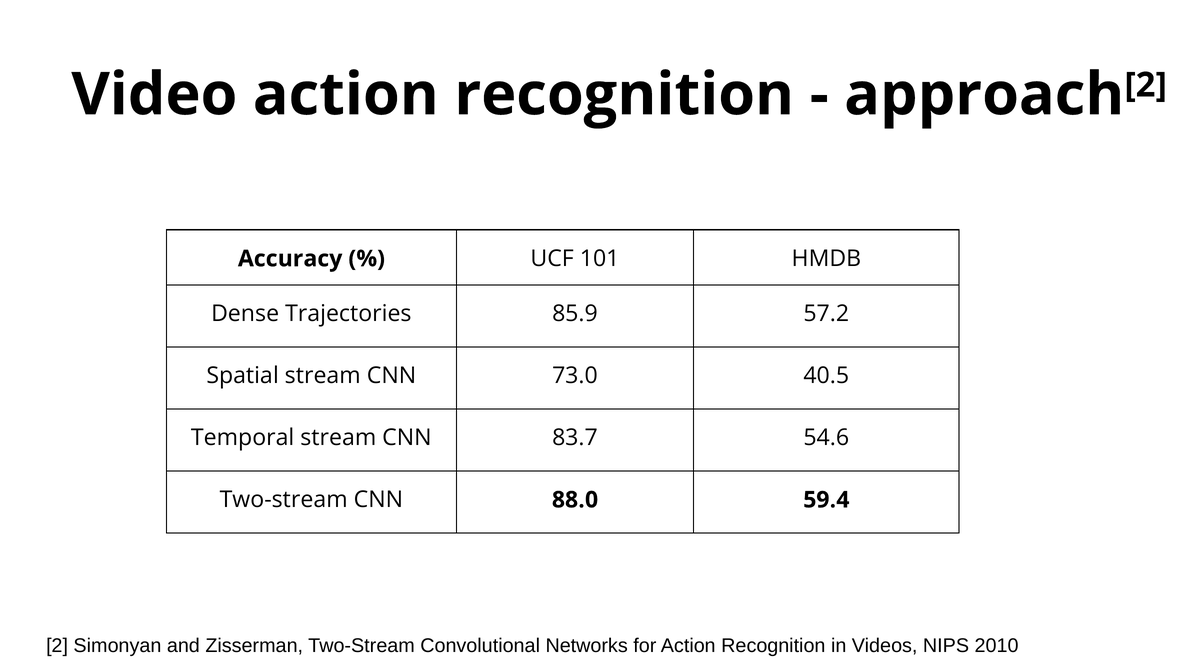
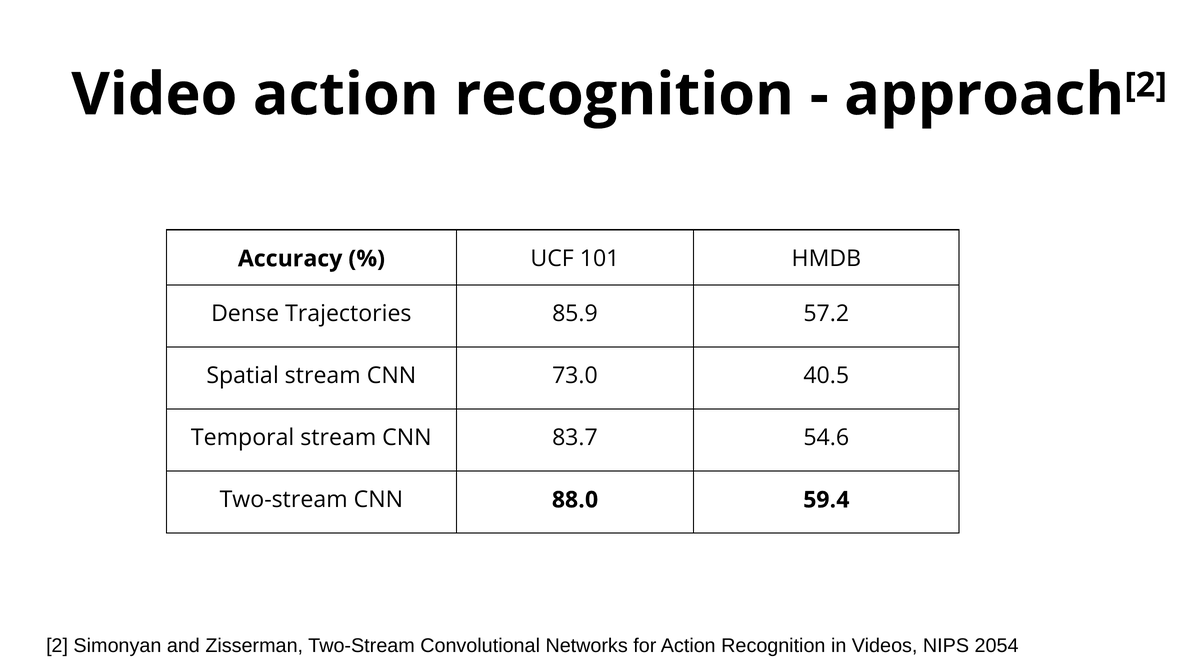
2010: 2010 -> 2054 (997, 646)
